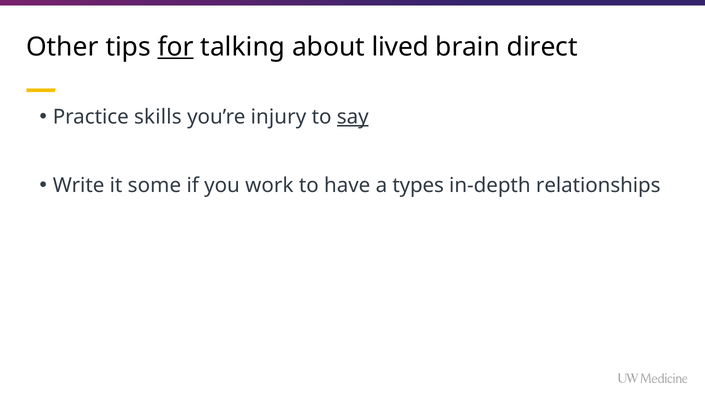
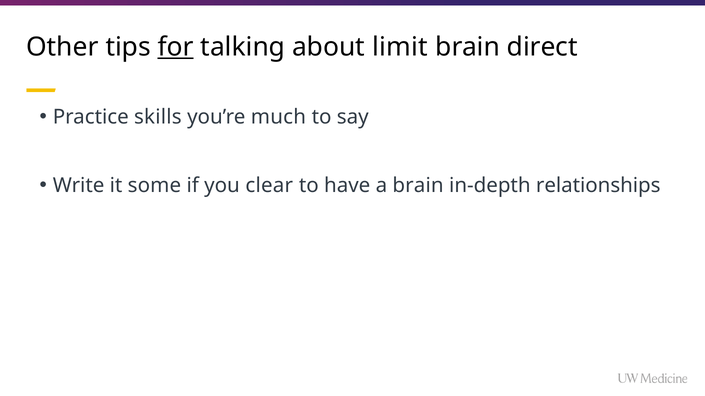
lived: lived -> limit (400, 47)
injury: injury -> much (278, 117)
say underline: present -> none (353, 117)
work: work -> clear (269, 186)
a types: types -> brain (418, 186)
